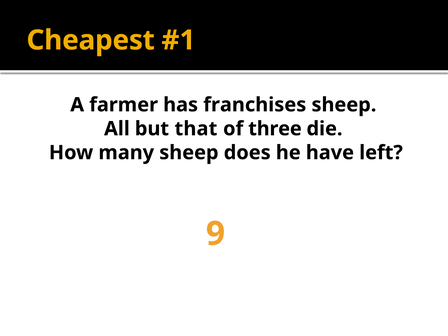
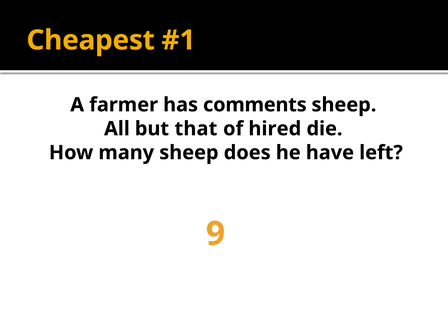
franchises: franchises -> comments (255, 105)
three: three -> hired (275, 129)
